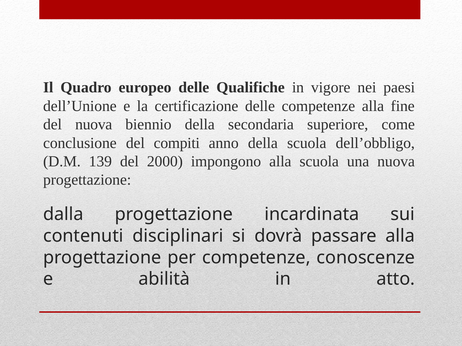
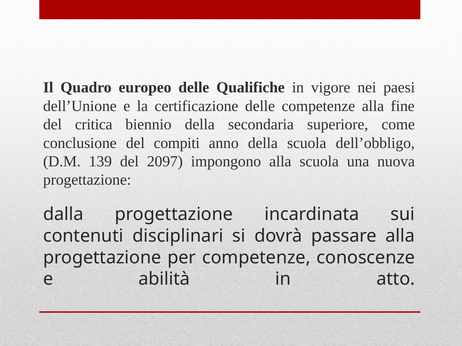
del nuova: nuova -> critica (94, 125)
2000: 2000 -> 2097 (165, 162)
